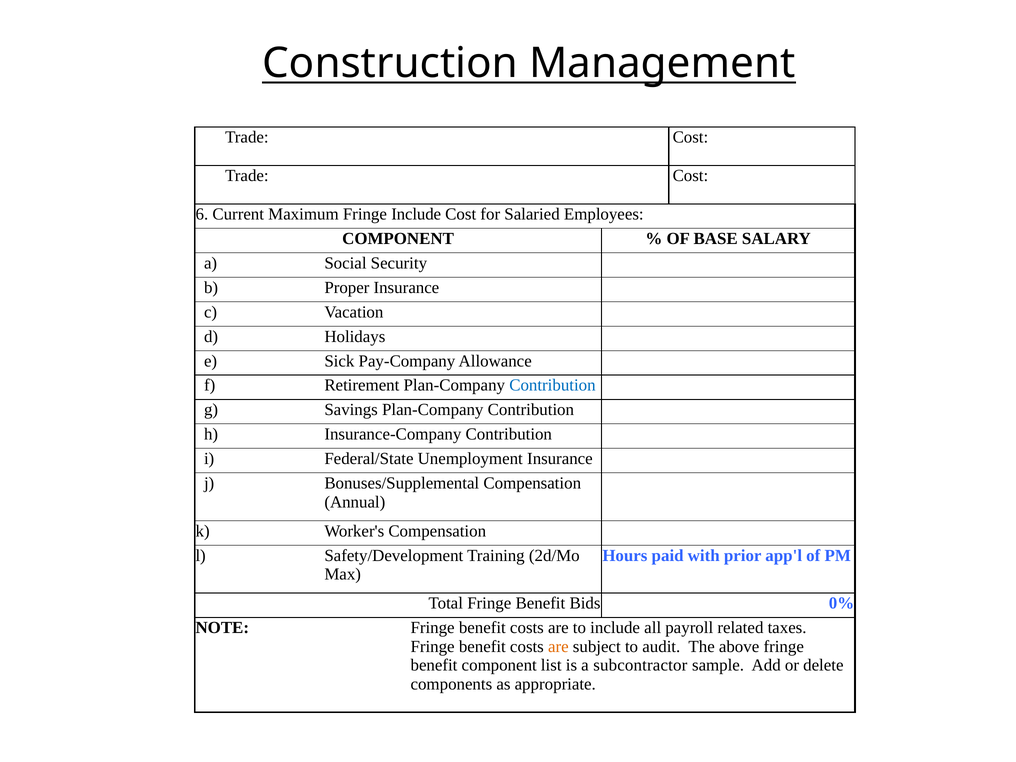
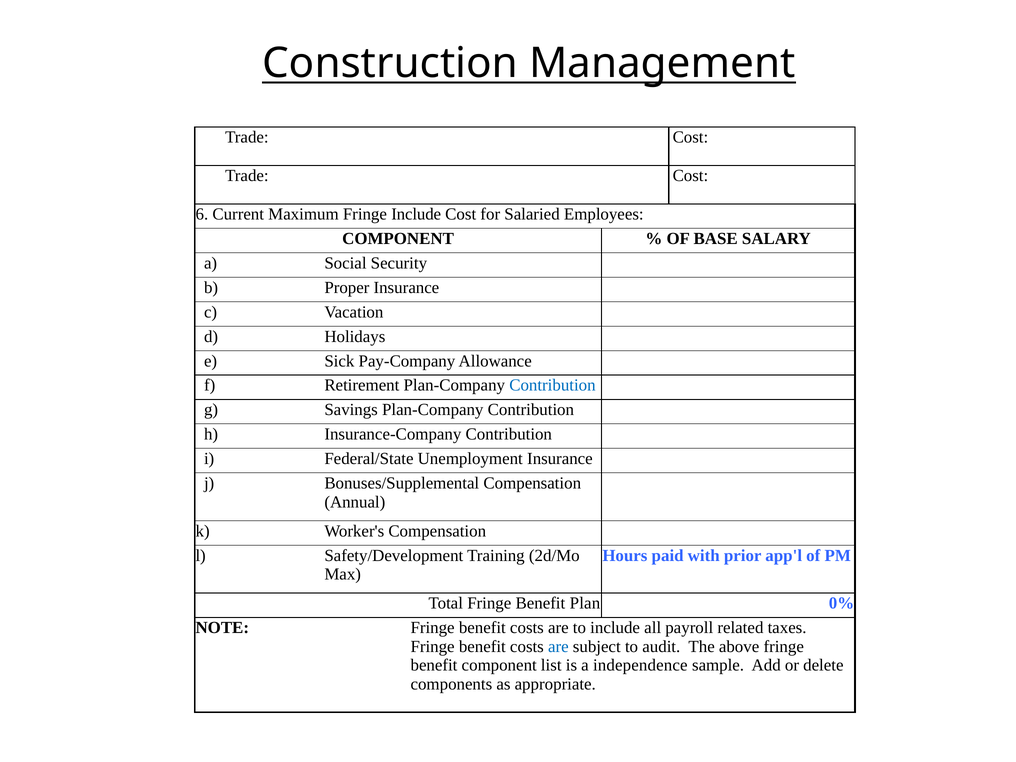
Bids: Bids -> Plan (585, 603)
are colour: orange -> blue (558, 647)
subcontractor: subcontractor -> independence (640, 665)
